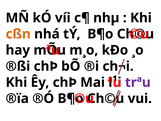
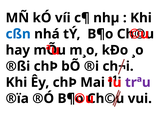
cßn colour: orange -> blue (18, 34)
